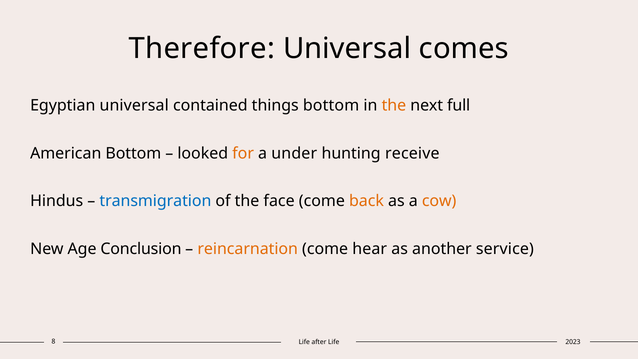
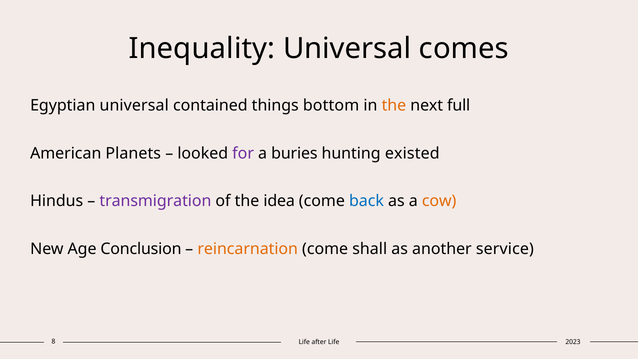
Therefore: Therefore -> Inequality (202, 49)
American Bottom: Bottom -> Planets (133, 153)
for colour: orange -> purple (243, 153)
under: under -> buries (294, 153)
receive: receive -> existed (412, 153)
transmigration colour: blue -> purple (155, 201)
face: face -> idea (279, 201)
back colour: orange -> blue (366, 201)
hear: hear -> shall (370, 249)
